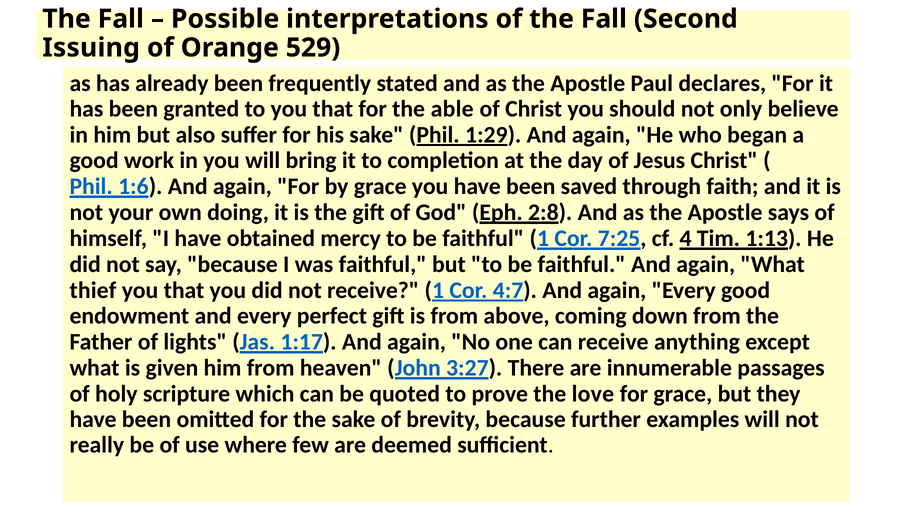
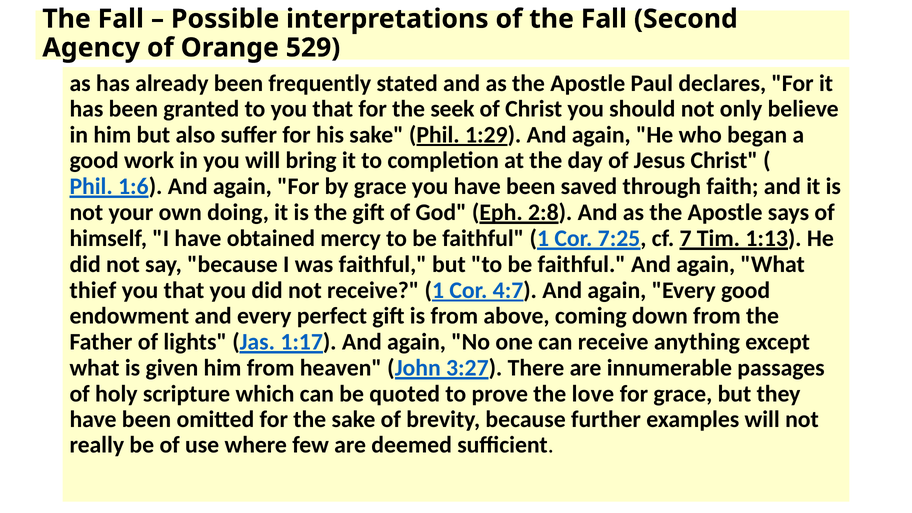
Issuing: Issuing -> Agency (91, 48)
able: able -> seek (452, 109)
4: 4 -> 7 (686, 239)
